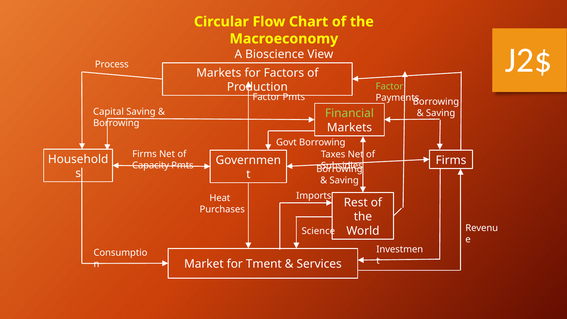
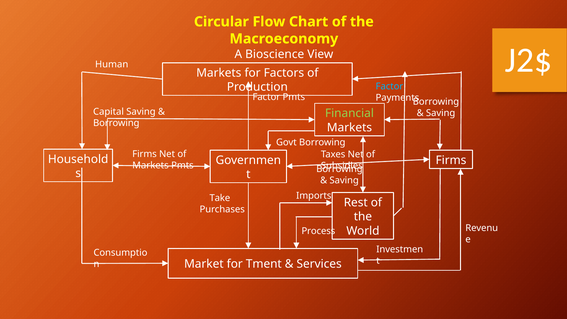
Process: Process -> Human (112, 64)
Factor colour: light green -> light blue (389, 86)
Capacity: Capacity -> Markets (151, 165)
Heat: Heat -> Take (220, 198)
Science: Science -> Process (318, 231)
